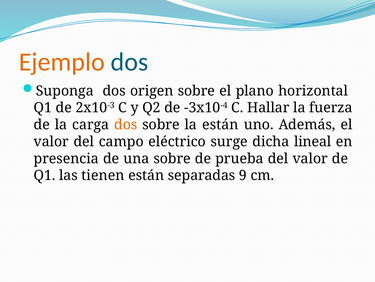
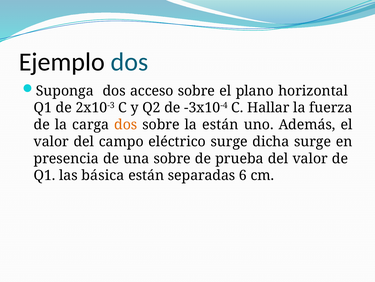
Ejemplo colour: orange -> black (62, 62)
origen: origen -> acceso (152, 91)
dicha lineal: lineal -> surge (313, 141)
tienen: tienen -> básica (103, 175)
9: 9 -> 6 (243, 175)
